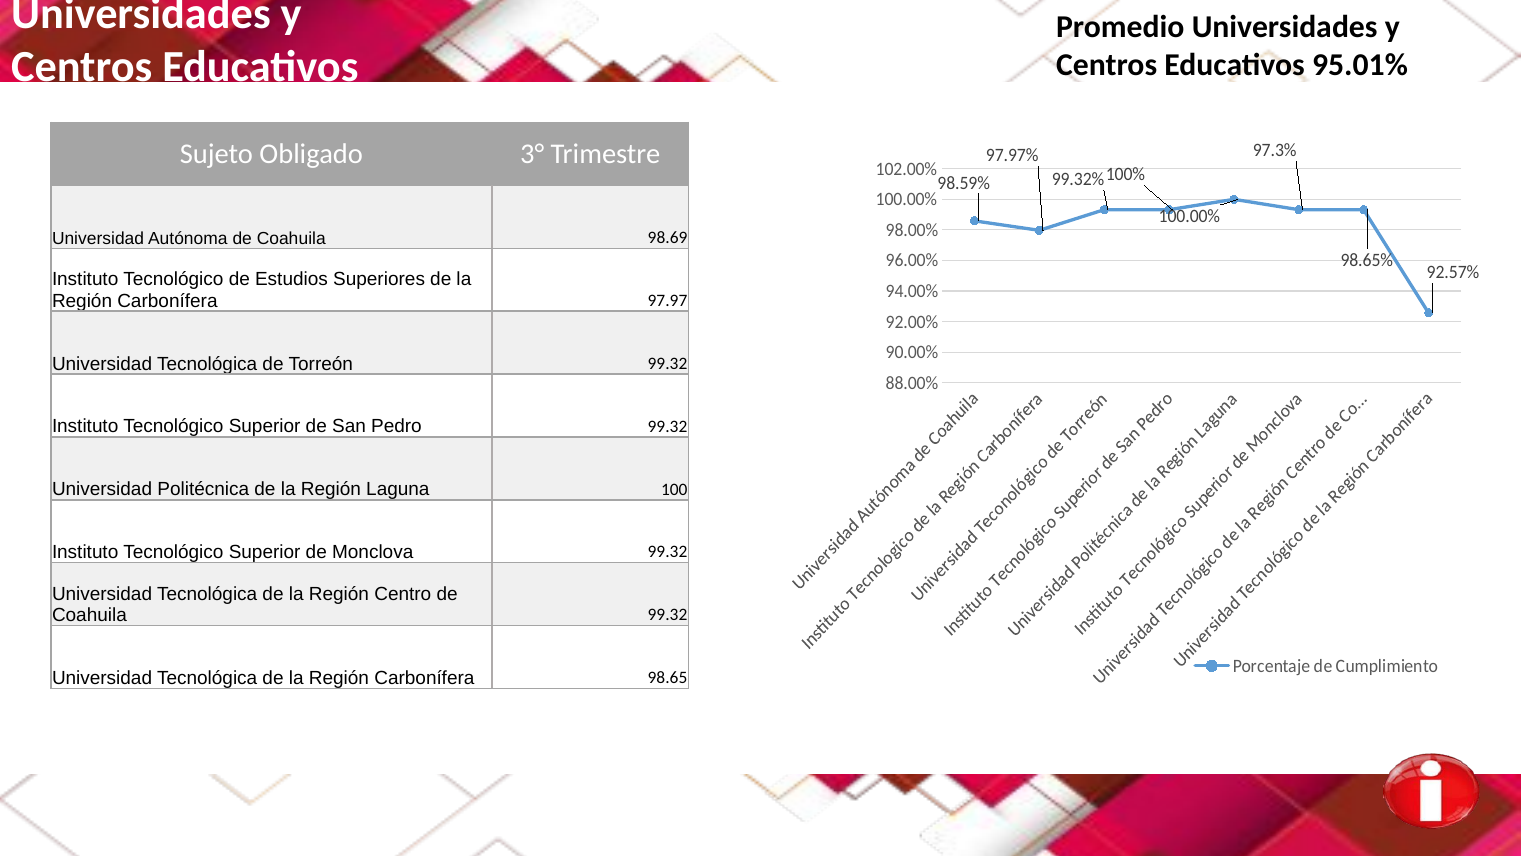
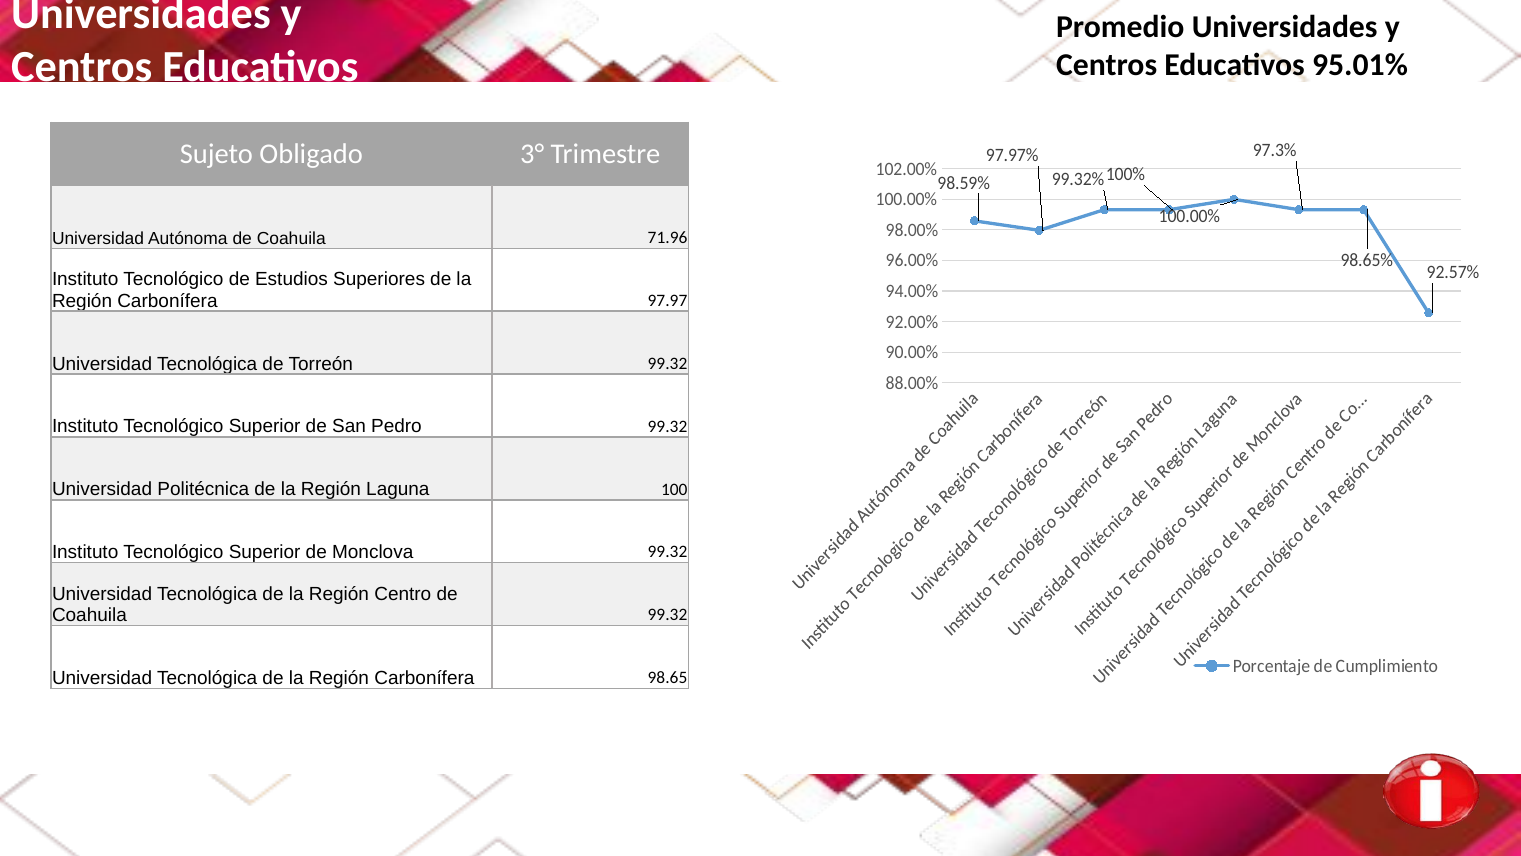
98.69: 98.69 -> 71.96 (668, 238)
